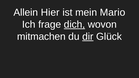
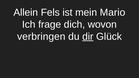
Hier: Hier -> Fels (50, 12)
dich underline: present -> none (74, 25)
mitmachen: mitmachen -> verbringen (41, 37)
